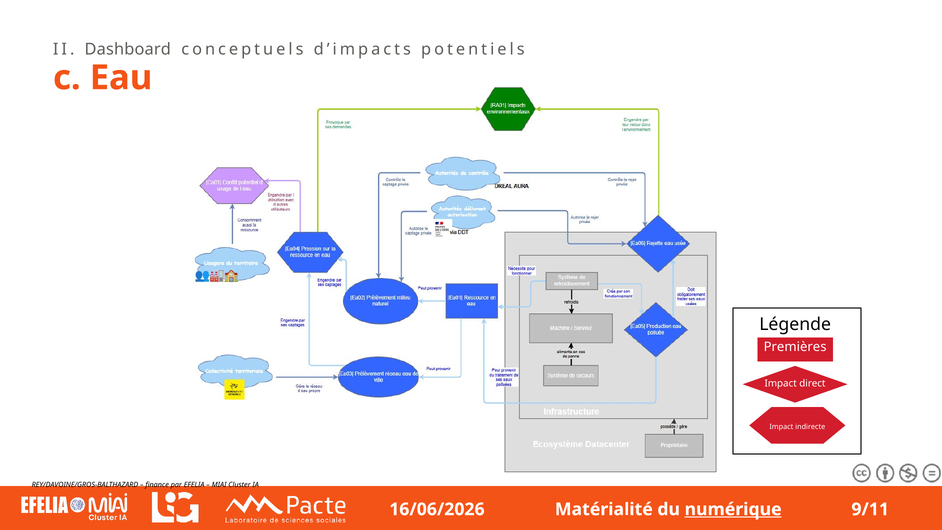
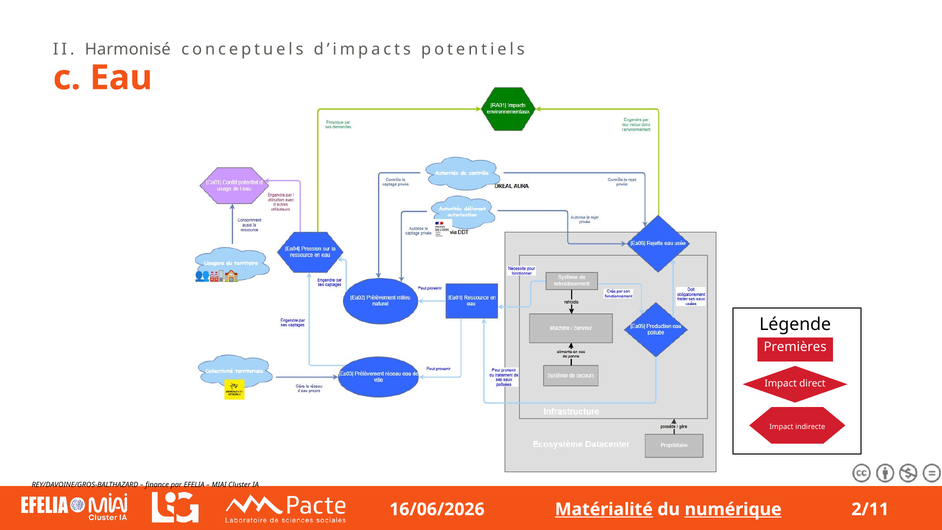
Dashboard: Dashboard -> Harmonisé (128, 49)
Matérialité underline: none -> present (604, 509)
9/11: 9/11 -> 2/11 (870, 509)
